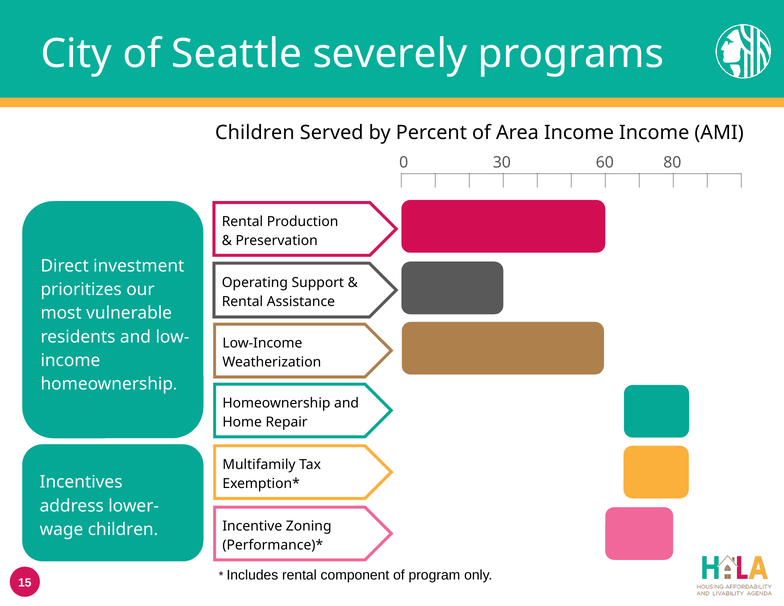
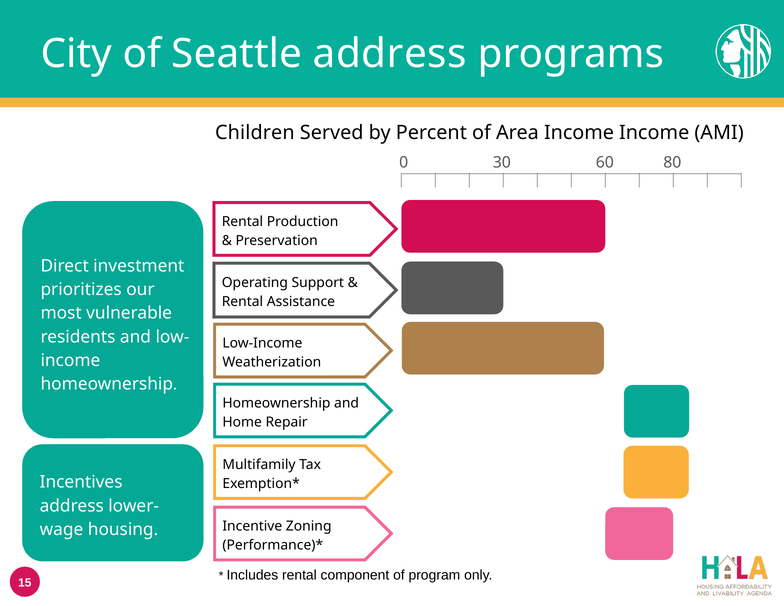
Seattle severely: severely -> address (390, 54)
children: children -> housing (123, 529)
